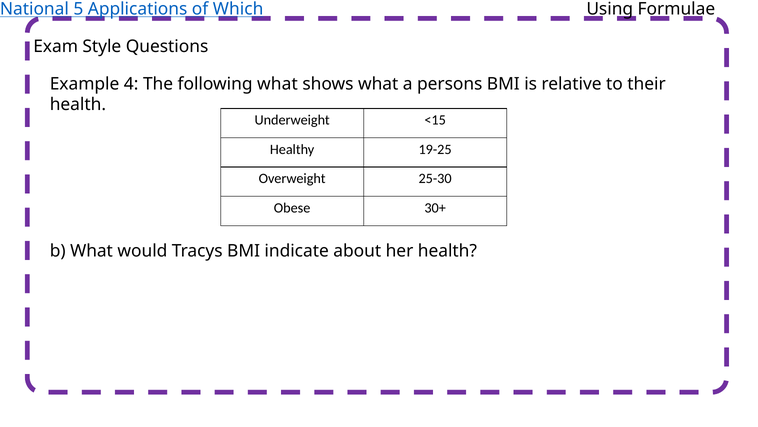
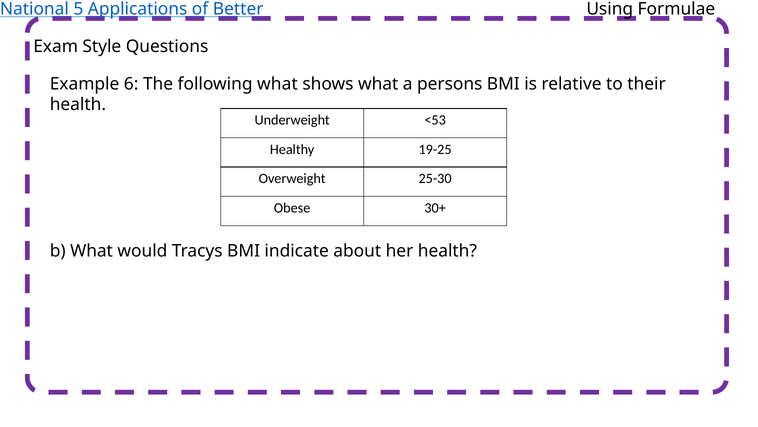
Which: Which -> Better (238, 9)
4: 4 -> 6 (131, 84)
<15: <15 -> <53 (435, 120)
